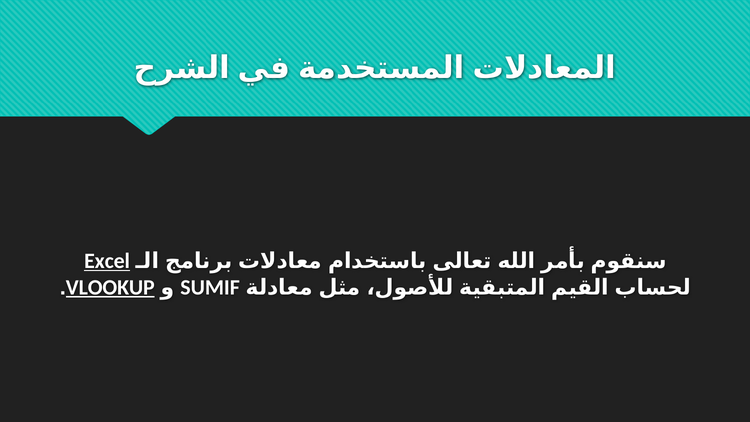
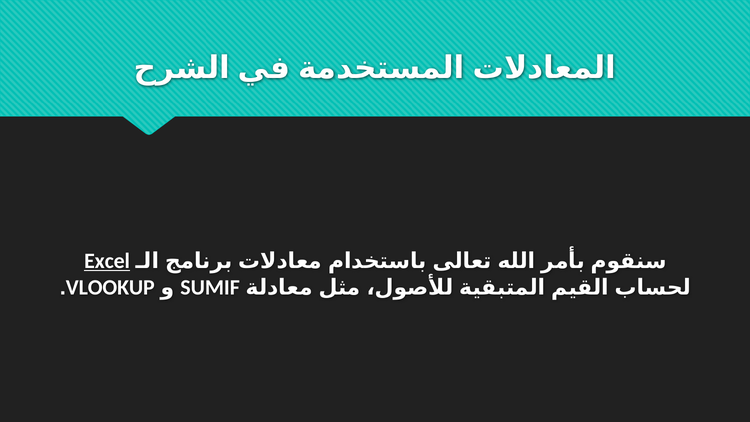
VLOOKUP underline: present -> none (110, 287)
